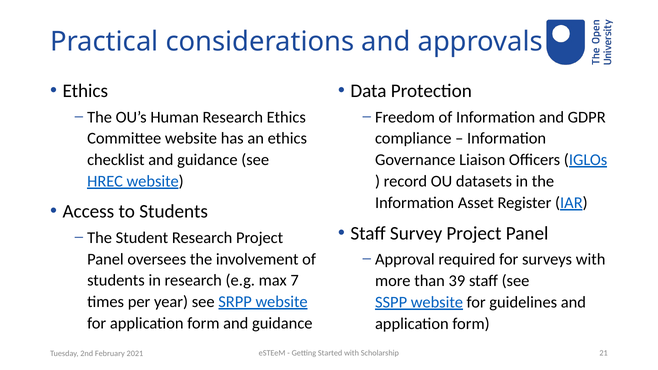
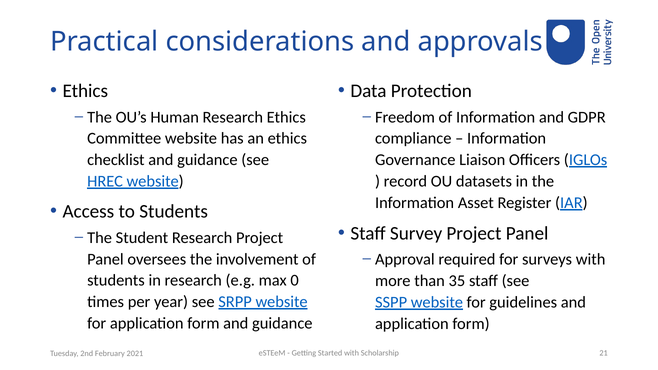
7: 7 -> 0 (295, 281)
39: 39 -> 35 (457, 281)
